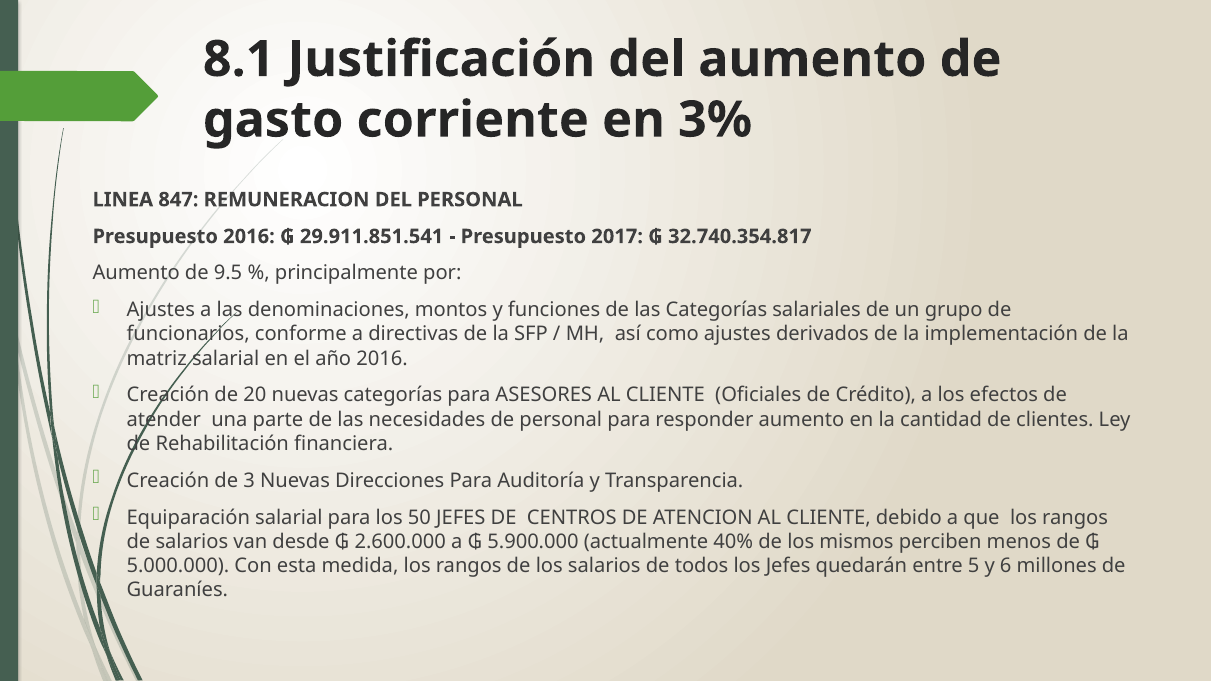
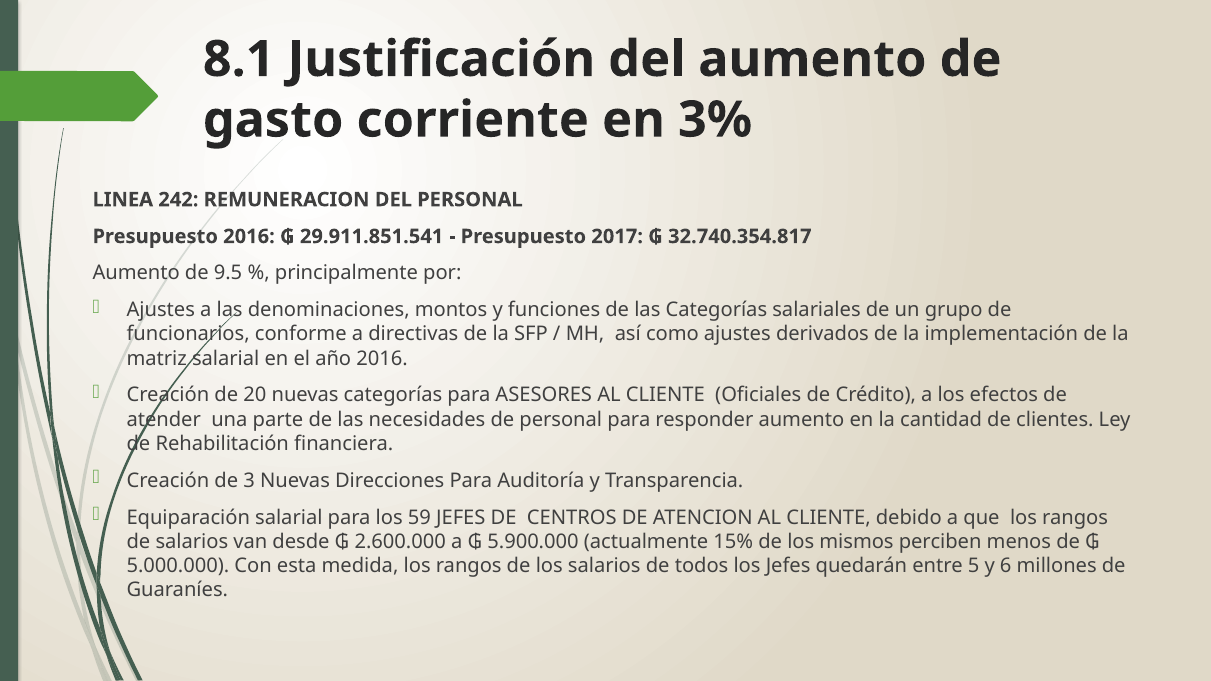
847: 847 -> 242 (178, 200)
50: 50 -> 59 (419, 518)
40%: 40% -> 15% (733, 542)
